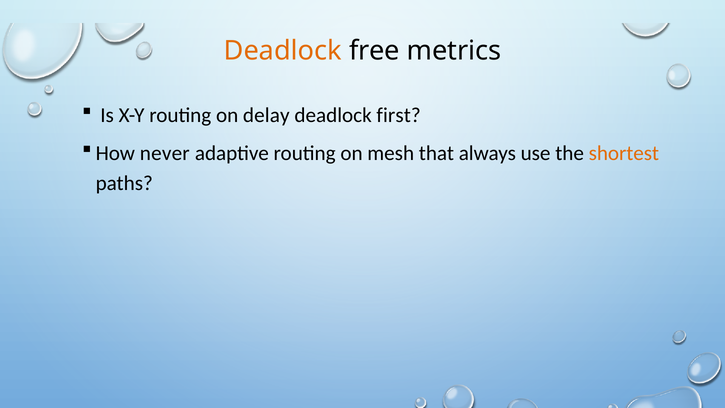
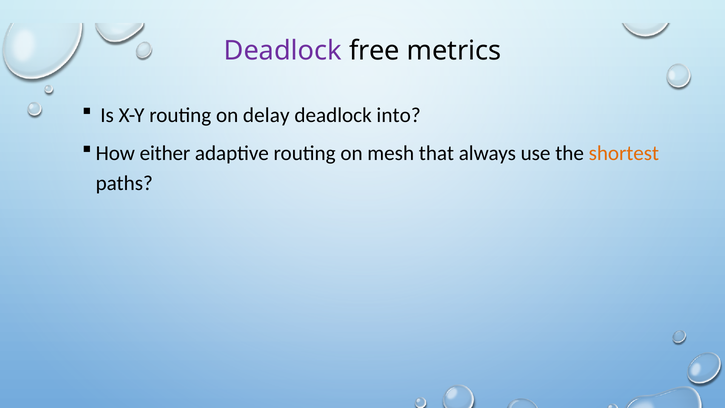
Deadlock colour: orange -> purple (283, 51)
first: first -> into (399, 115)
never: never -> either (165, 153)
